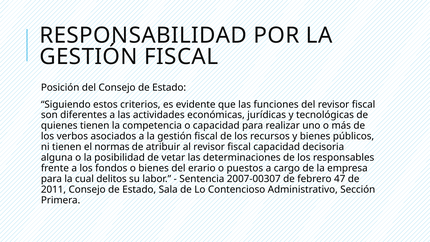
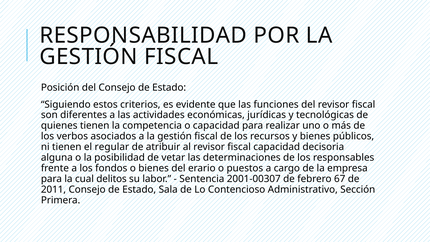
normas: normas -> regular (112, 147)
2007-00307: 2007-00307 -> 2001-00307 (254, 179)
47: 47 -> 67 (340, 179)
